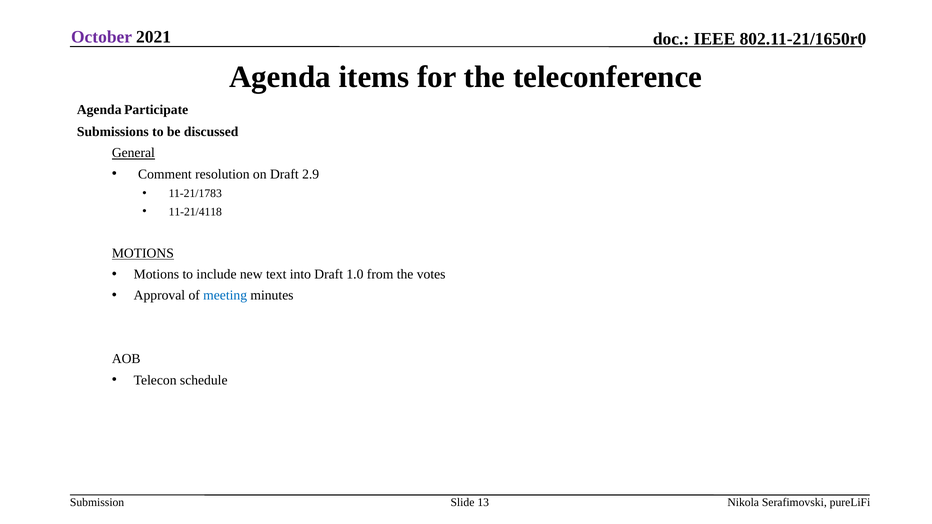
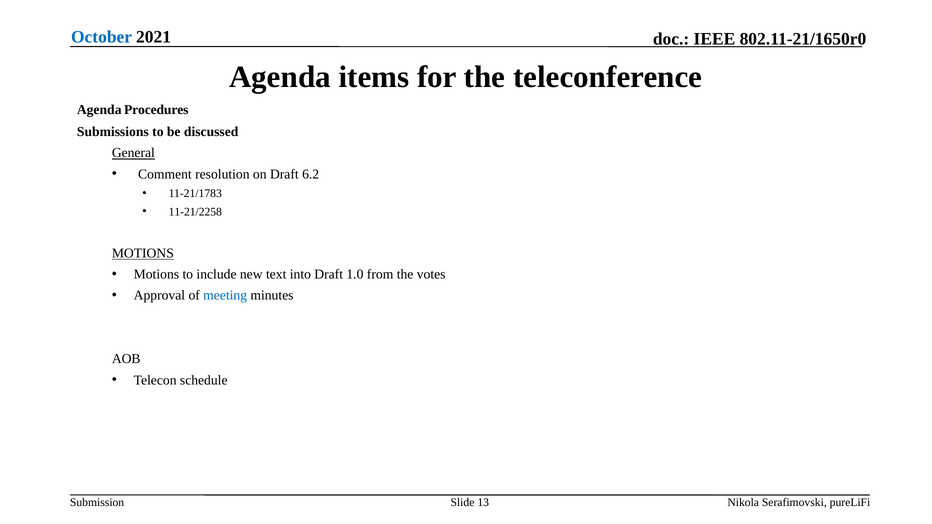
October colour: purple -> blue (102, 37)
Participate: Participate -> Procedures (156, 110)
2.9: 2.9 -> 6.2 (311, 174)
11-21/4118: 11-21/4118 -> 11-21/2258 (195, 212)
